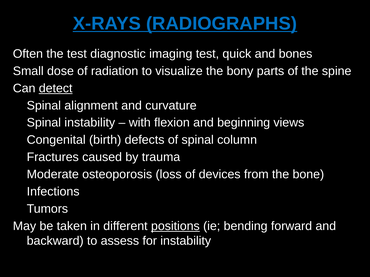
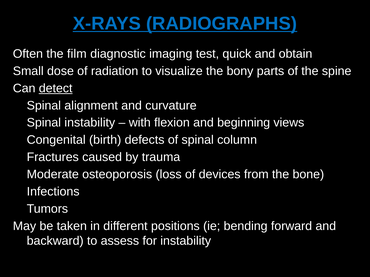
the test: test -> film (77, 54)
bones: bones -> obtain (296, 54)
positions underline: present -> none (175, 226)
